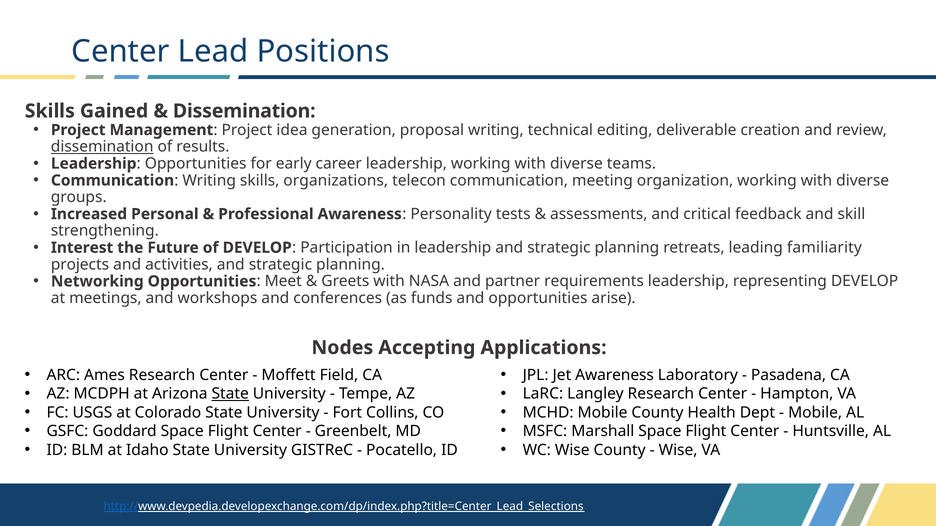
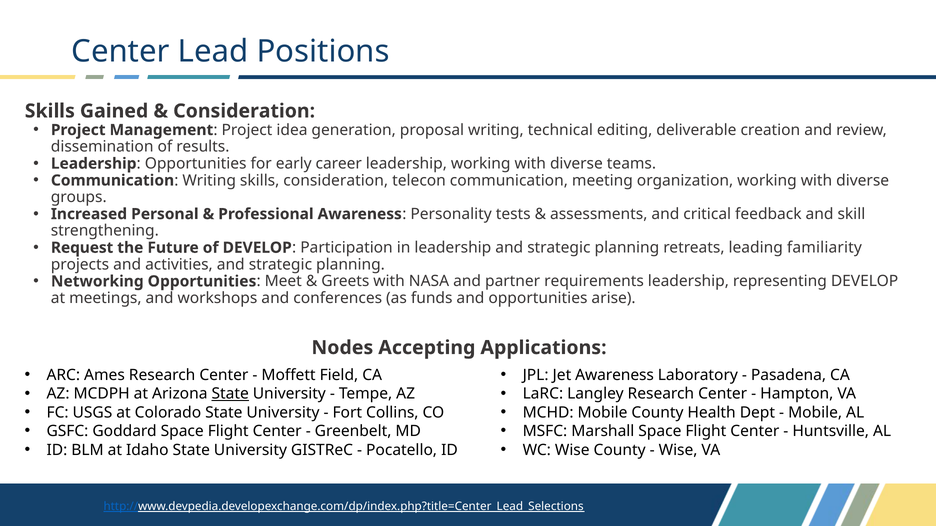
Dissemination: Dissemination -> Consideration (244, 111)
dissemination underline: present -> none (102, 147)
skills organizations: organizations -> consideration (336, 181)
Interest: Interest -> Request (82, 248)
